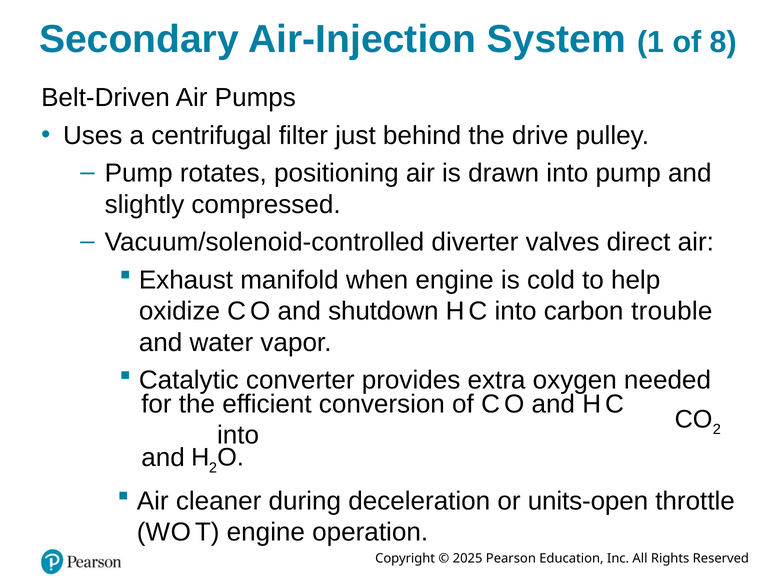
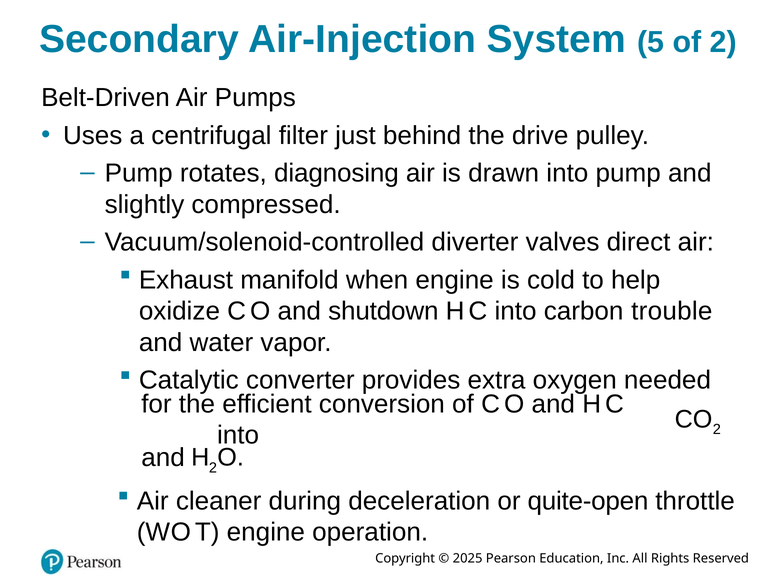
1: 1 -> 5 (651, 42)
of 8: 8 -> 2 (723, 42)
positioning: positioning -> diagnosing (336, 173)
units-open: units-open -> quite-open (588, 502)
